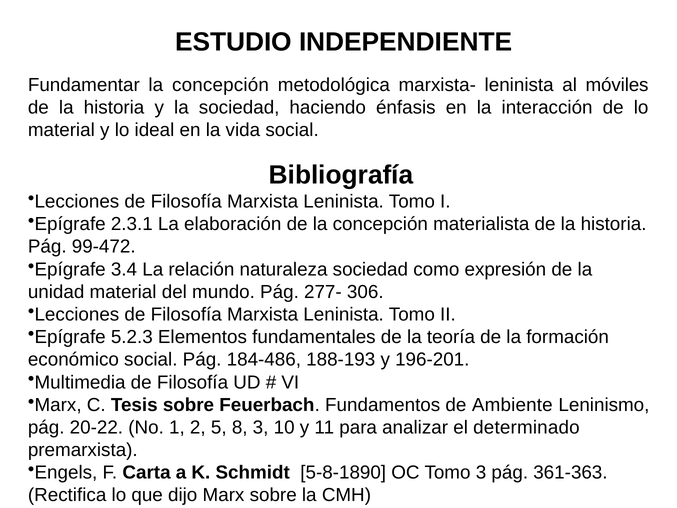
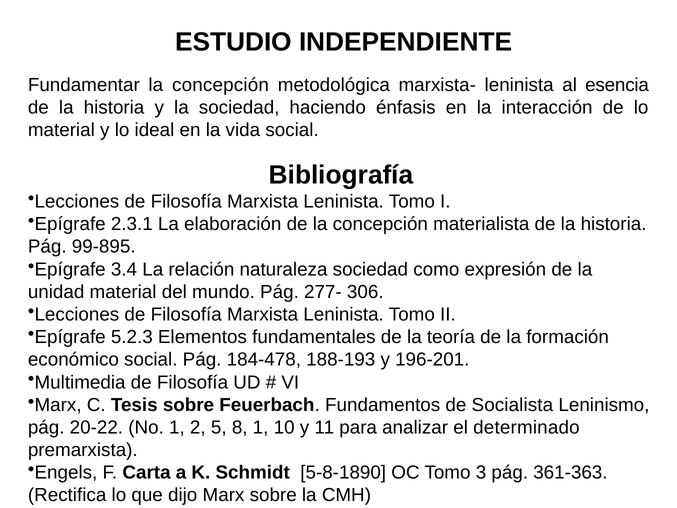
móviles: móviles -> esencia (617, 85)
99-472: 99-472 -> 99-895 (104, 247)
184-486: 184-486 -> 184-478 (264, 360)
Ambiente: Ambiente -> Socialista (512, 405)
8 3: 3 -> 1 (261, 427)
